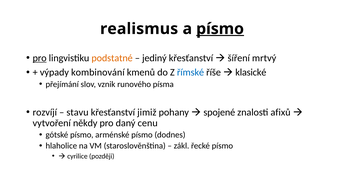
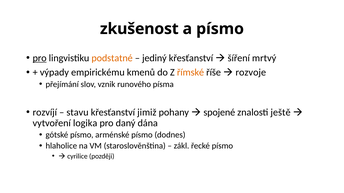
realismus: realismus -> zkušenost (139, 29)
písmo underline: present -> none (220, 29)
kombinování: kombinování -> empirickému (98, 73)
římské colour: blue -> orange (190, 73)
klasické: klasické -> rozvoje (251, 73)
afixů: afixů -> ještě (281, 113)
někdy: někdy -> logika (85, 123)
cenu: cenu -> dána (148, 123)
